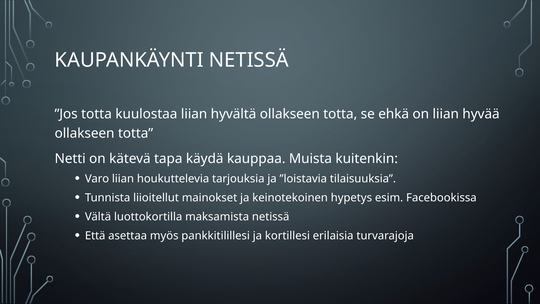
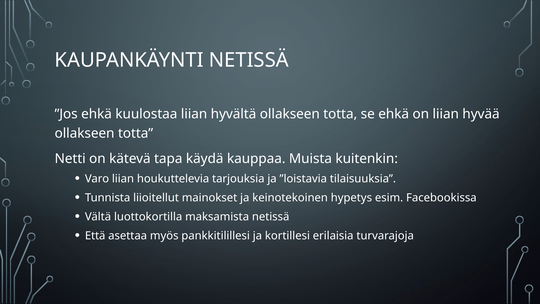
”Jos totta: totta -> ehkä (97, 114)
